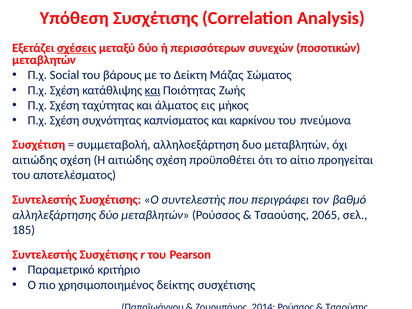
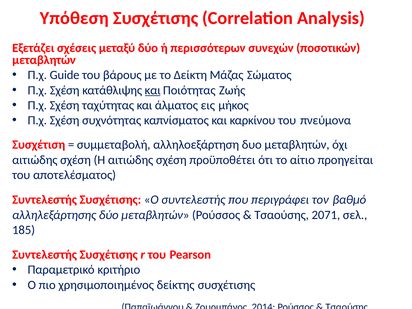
σχέσεις underline: present -> none (77, 48)
Social: Social -> Guide (65, 75)
2065: 2065 -> 2071 (326, 215)
